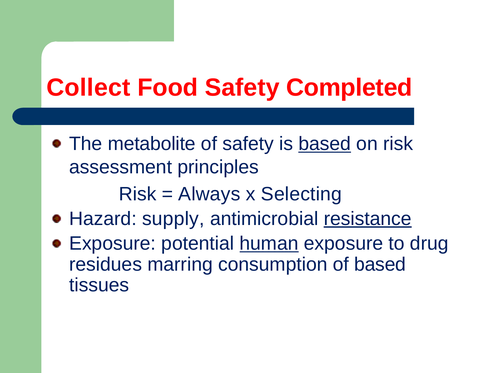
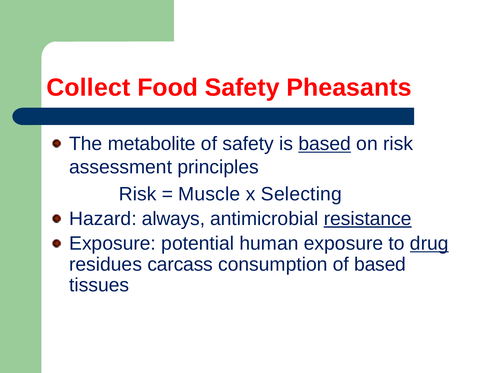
Completed: Completed -> Pheasants (349, 87)
Always: Always -> Muscle (209, 194)
supply: supply -> always (174, 219)
human underline: present -> none (269, 243)
drug underline: none -> present (429, 243)
marring: marring -> carcass (180, 264)
